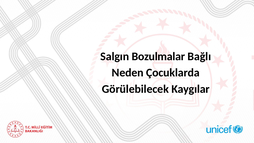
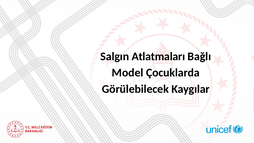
Bozulmalar: Bozulmalar -> Atlatmaları (158, 56)
Neden: Neden -> Model (128, 73)
